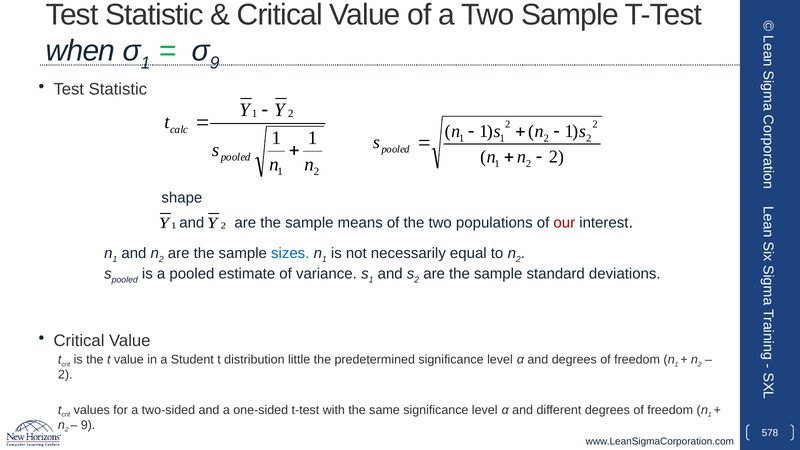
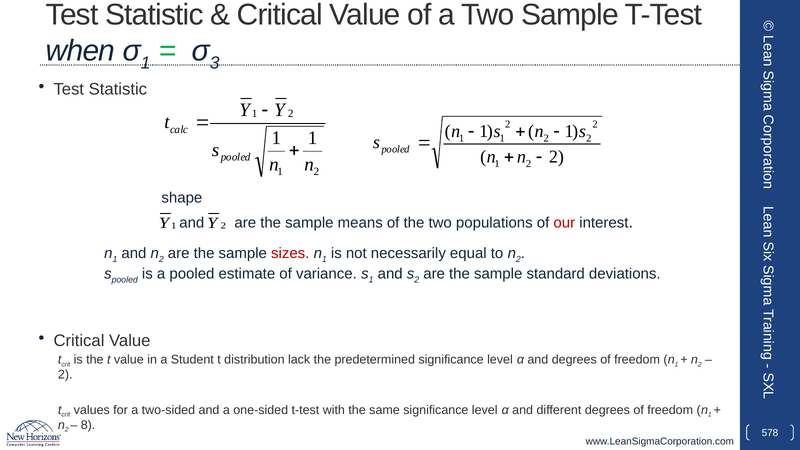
9: 9 -> 3 (215, 63)
sizes colour: blue -> red (290, 253)
little: little -> lack (299, 360)
9: 9 -> 8 (88, 425)
